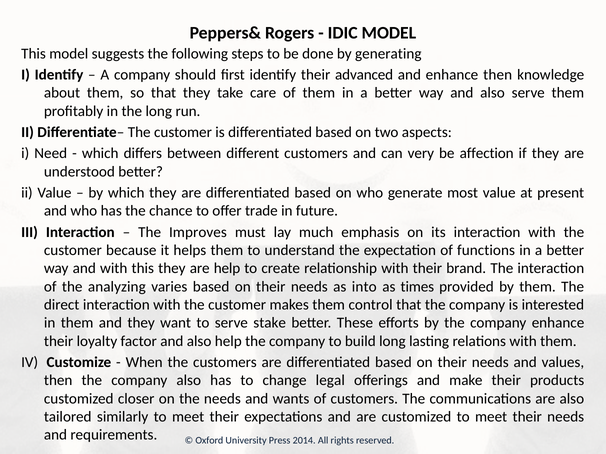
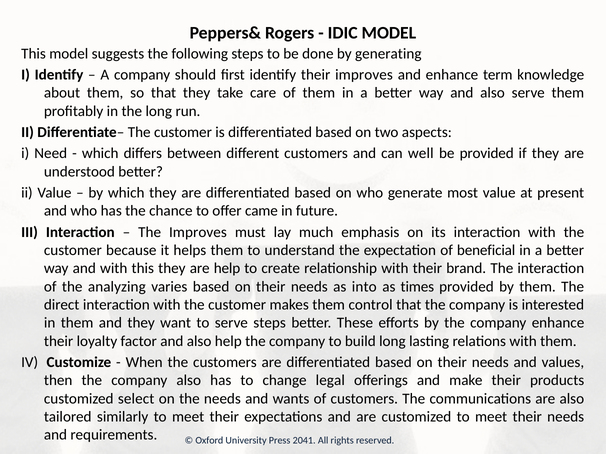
their advanced: advanced -> improves (364, 75)
enhance then: then -> term (498, 75)
very: very -> well (421, 154)
be affection: affection -> provided (487, 154)
trade: trade -> came (261, 211)
functions: functions -> beneficial (486, 251)
serve stake: stake -> steps (270, 323)
closer: closer -> select (136, 399)
2014: 2014 -> 2041 (304, 441)
